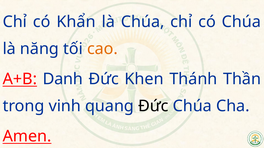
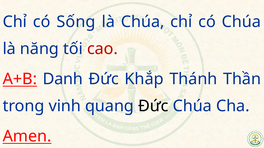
Khẩn: Khẩn -> Sống (76, 22)
cao colour: orange -> red (102, 49)
Khen: Khen -> Khắp (144, 79)
